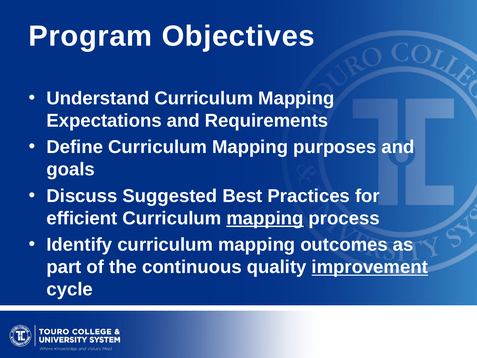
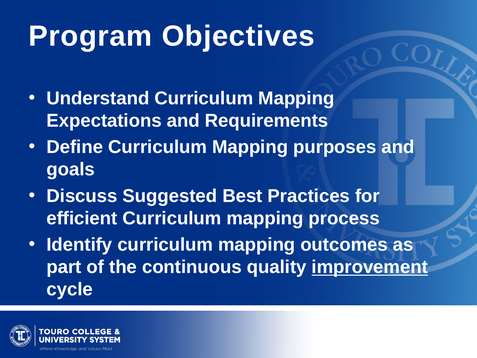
mapping underline: present -> none (265, 218)
